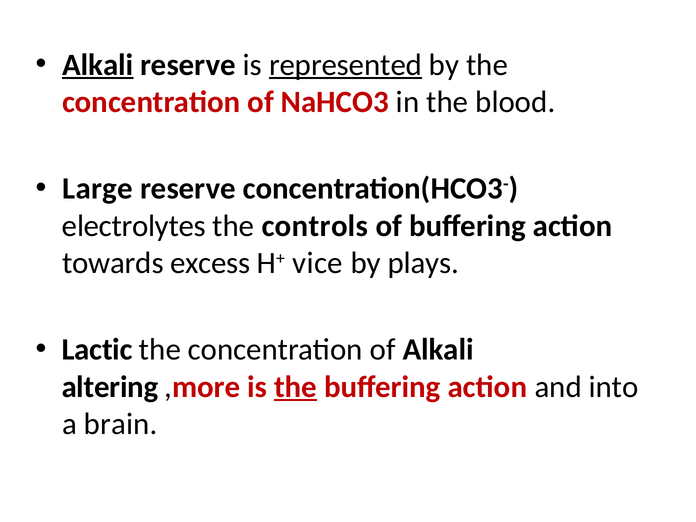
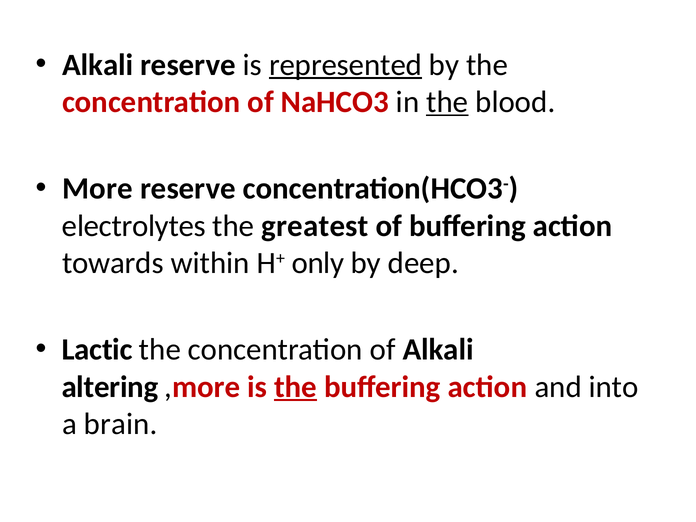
Alkali underline: present -> none (98, 65)
the underline: none -> present (447, 102)
Large: Large -> More (98, 189)
controls: controls -> greatest (315, 226)
excess: excess -> within (210, 263)
vice: vice -> only (318, 263)
plays: plays -> deep (423, 263)
